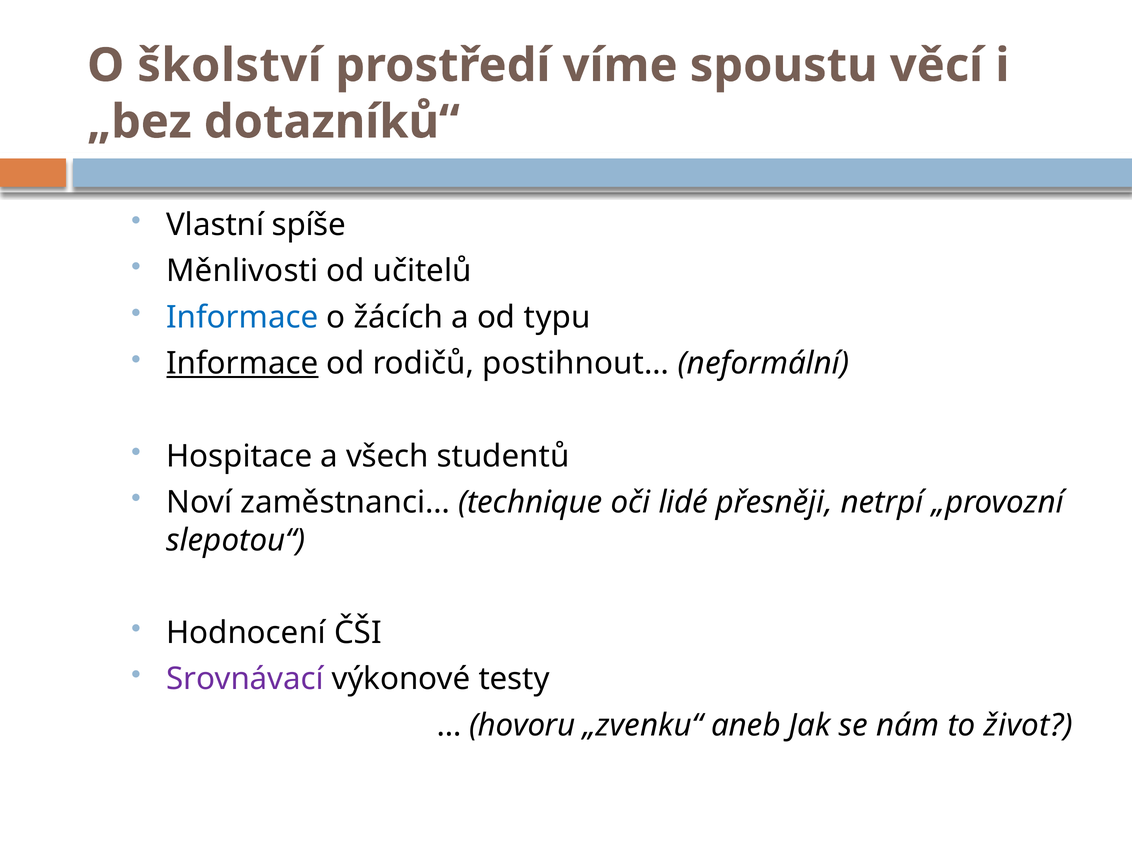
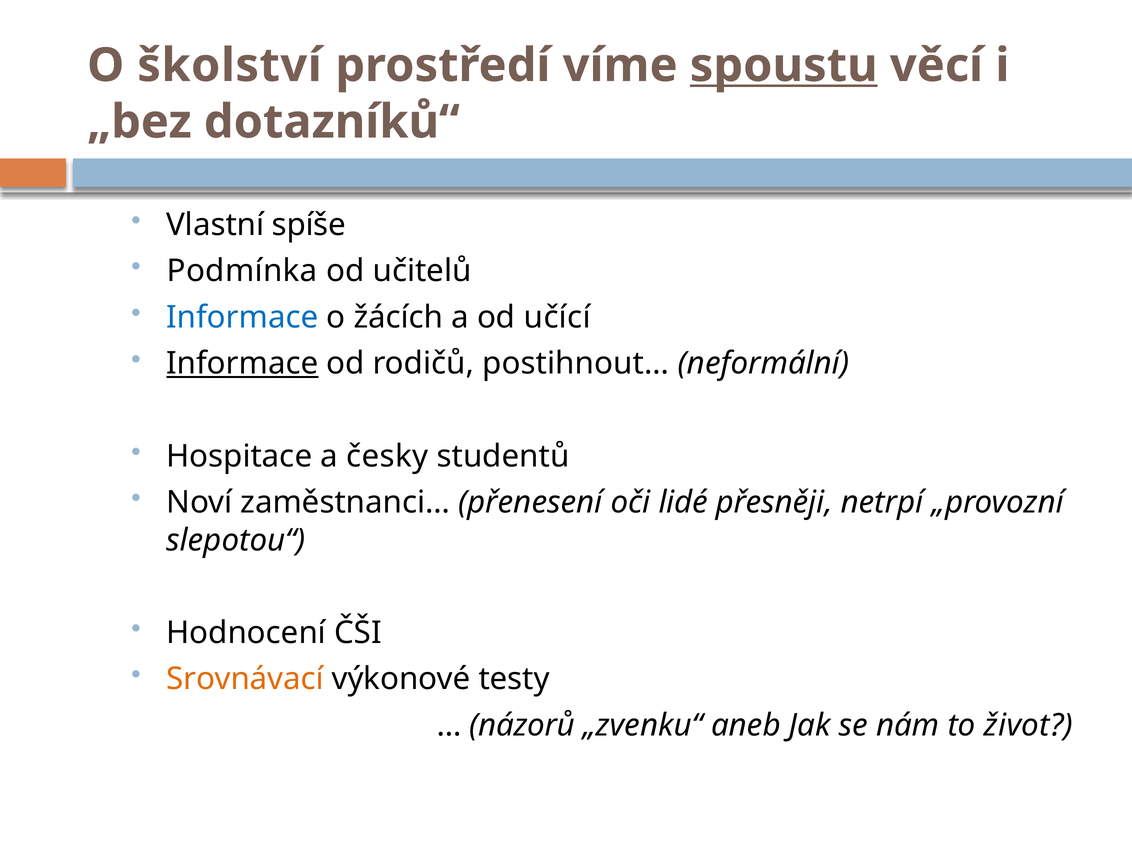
spoustu underline: none -> present (784, 65)
Měnlivosti: Měnlivosti -> Podmínka (242, 271)
typu: typu -> učící (557, 317)
všech: všech -> česky (387, 456)
technique: technique -> přenesení (530, 502)
Srovnávací colour: purple -> orange (245, 679)
hovoru: hovoru -> názorů (522, 725)
